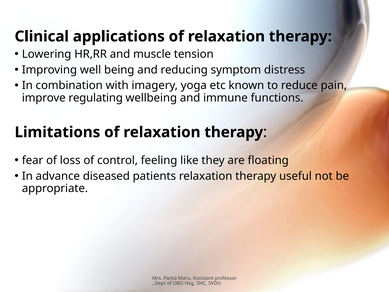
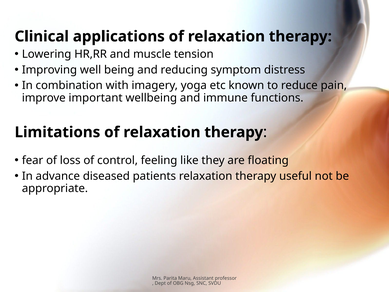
regulating: regulating -> important (96, 98)
